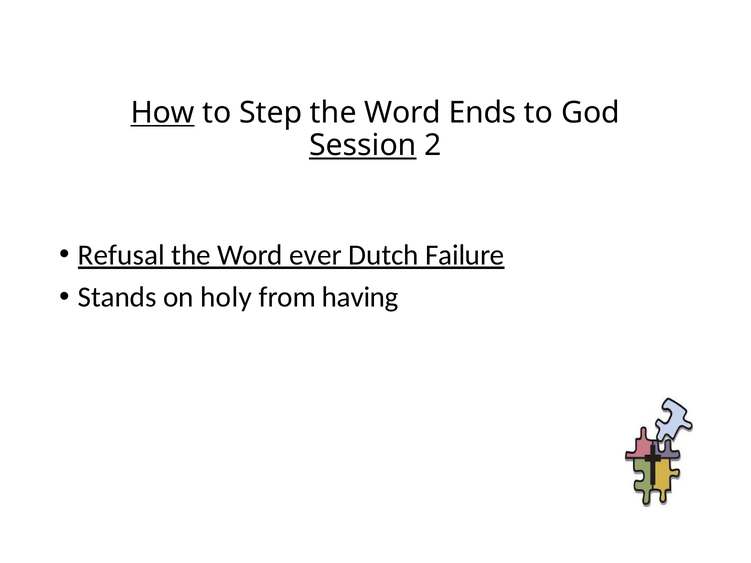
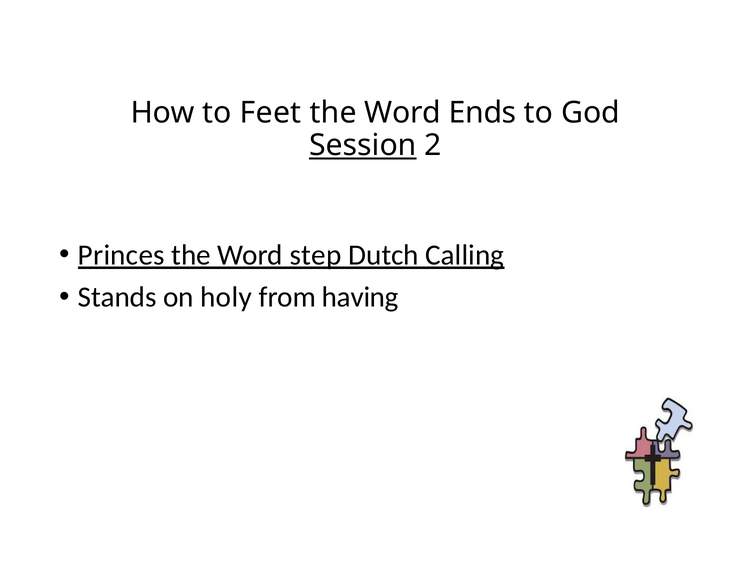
How underline: present -> none (163, 113)
Step: Step -> Feet (271, 113)
Refusal: Refusal -> Princes (121, 255)
ever: ever -> step (315, 255)
Failure: Failure -> Calling (465, 255)
